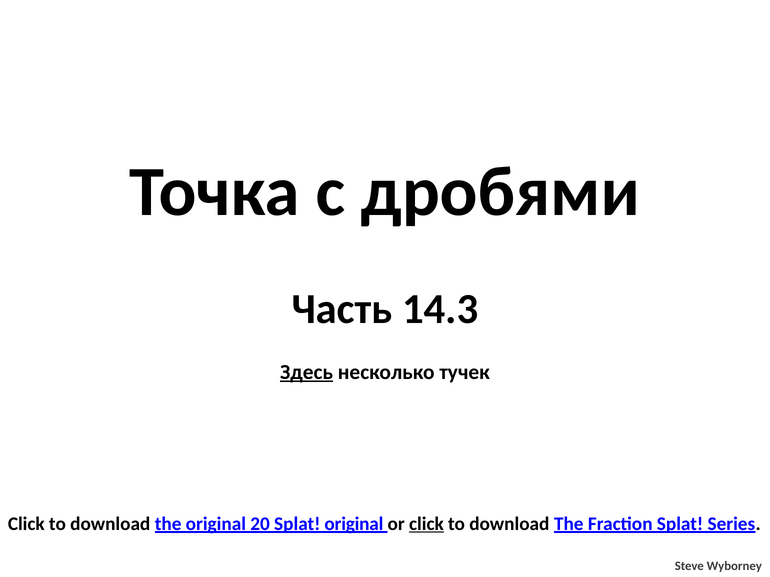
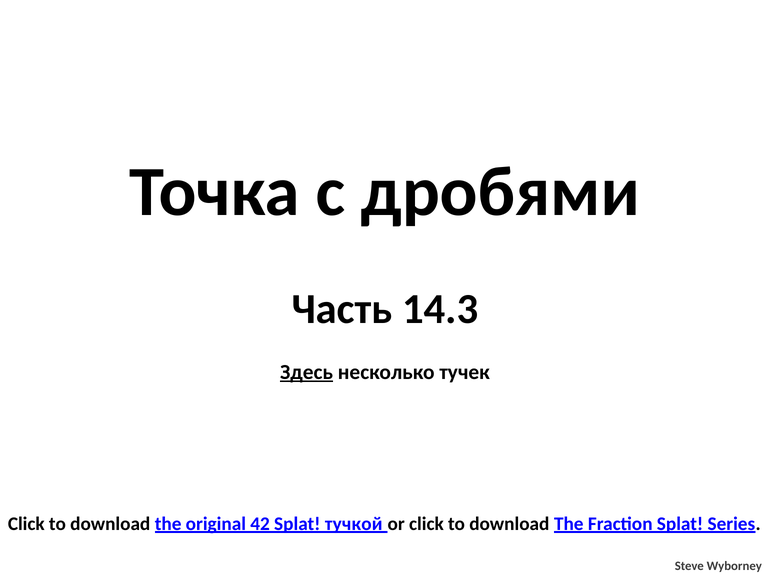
20: 20 -> 42 (260, 524)
Splat original: original -> тучкой (354, 524)
click underline: present -> none (426, 524)
